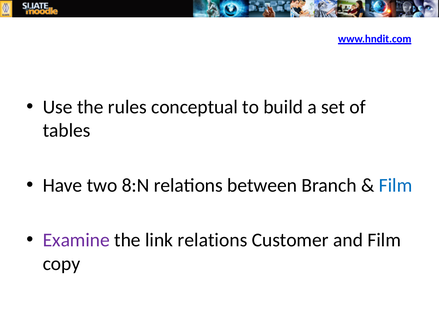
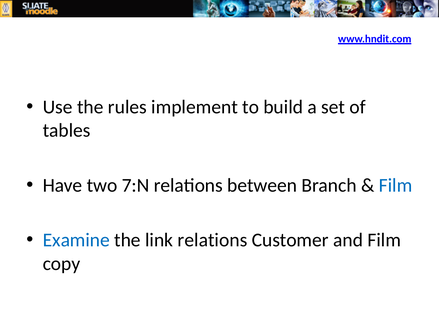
conceptual: conceptual -> implement (195, 107)
8:N: 8:N -> 7:N (136, 185)
Examine colour: purple -> blue (76, 240)
